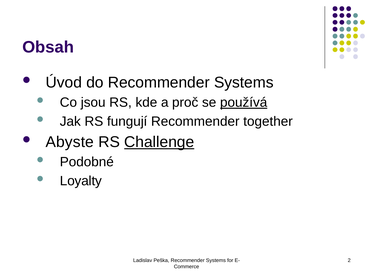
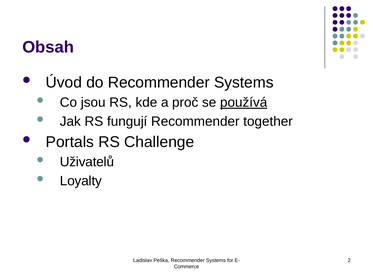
Abyste: Abyste -> Portals (70, 142)
Challenge underline: present -> none (159, 142)
Podobné: Podobné -> Uživatelů (87, 162)
